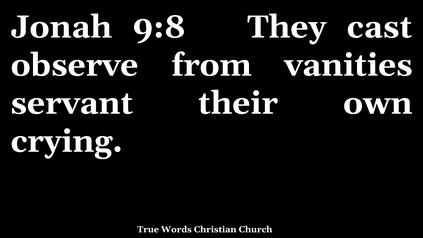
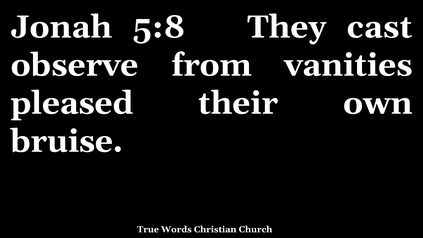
9:8: 9:8 -> 5:8 (159, 27)
servant: servant -> pleased (72, 103)
crying: crying -> bruise (67, 141)
